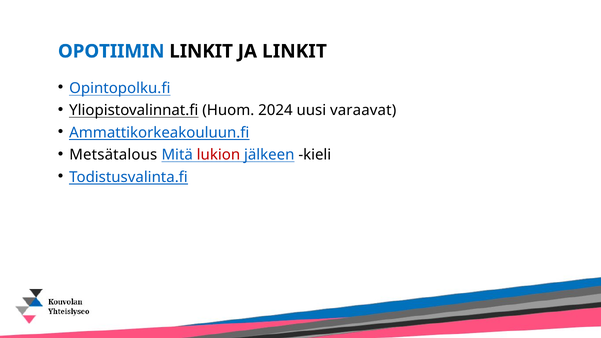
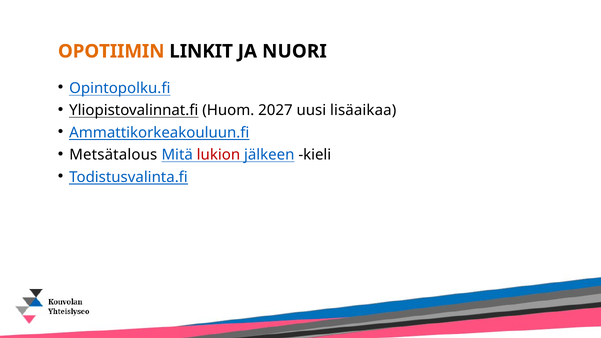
OPOTIIMIN colour: blue -> orange (111, 51)
JA LINKIT: LINKIT -> NUORI (294, 51)
2024: 2024 -> 2027 (275, 111)
varaavat: varaavat -> lisäaikaa (363, 111)
